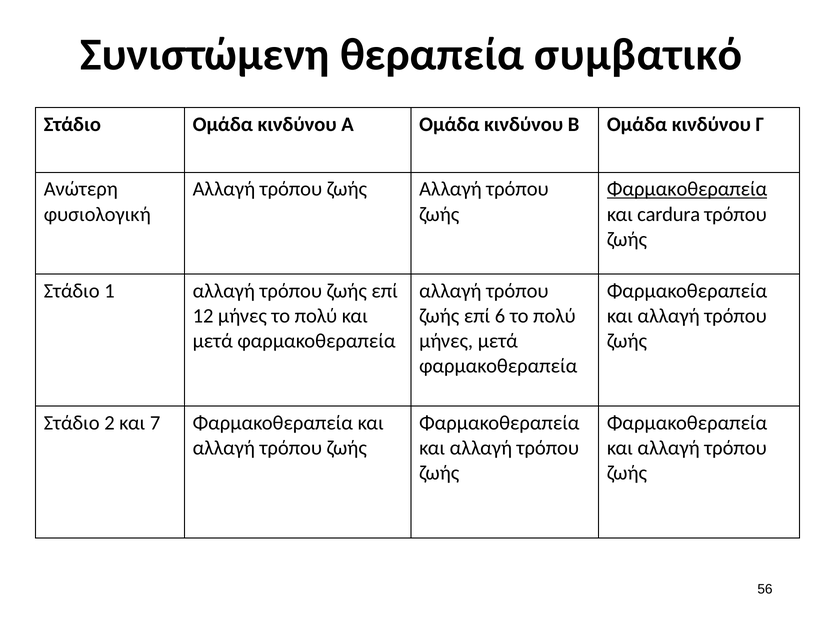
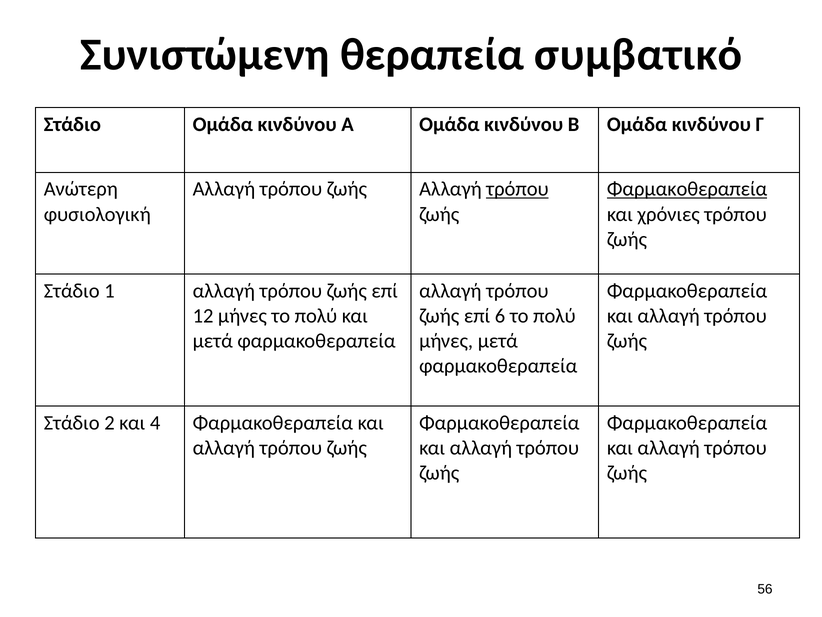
τρόπου underline: none -> present (517, 189)
cardura: cardura -> χρόνιες (669, 214)
7: 7 -> 4 (155, 422)
